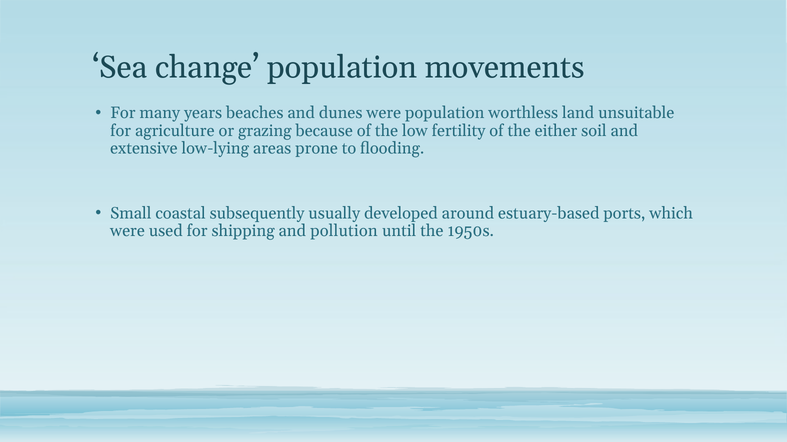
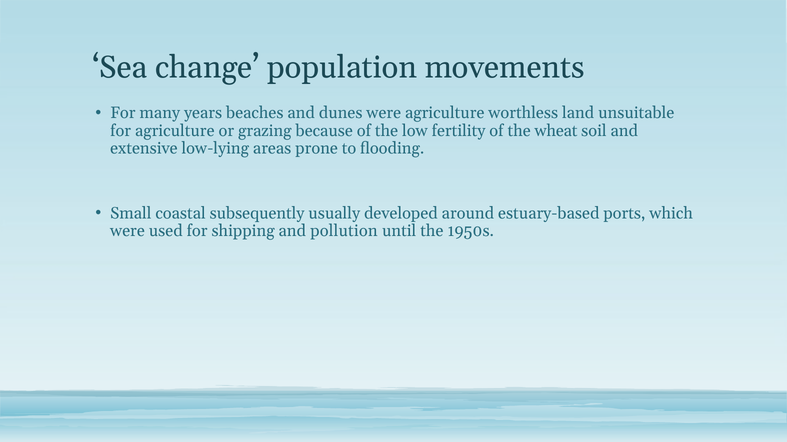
were population: population -> agriculture (445, 113)
either: either -> wheat (556, 131)
